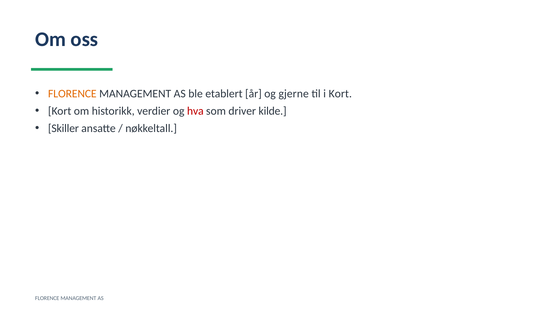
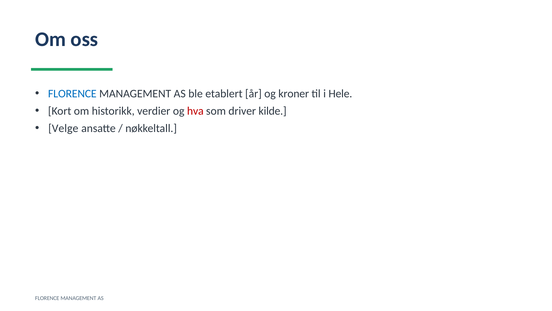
FLORENCE colour: orange -> blue (72, 93)
gjerne: gjerne -> kroner (294, 93)
i Kort: Kort -> Hele (340, 93)
Skiller: Skiller -> Velge (63, 128)
